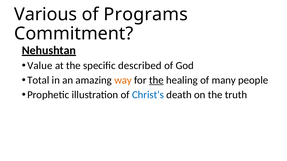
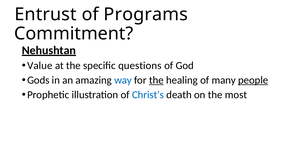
Various: Various -> Entrust (45, 14)
described: described -> questions (140, 66)
Total: Total -> Gods (38, 80)
way colour: orange -> blue (123, 80)
people underline: none -> present (253, 80)
truth: truth -> most (236, 95)
